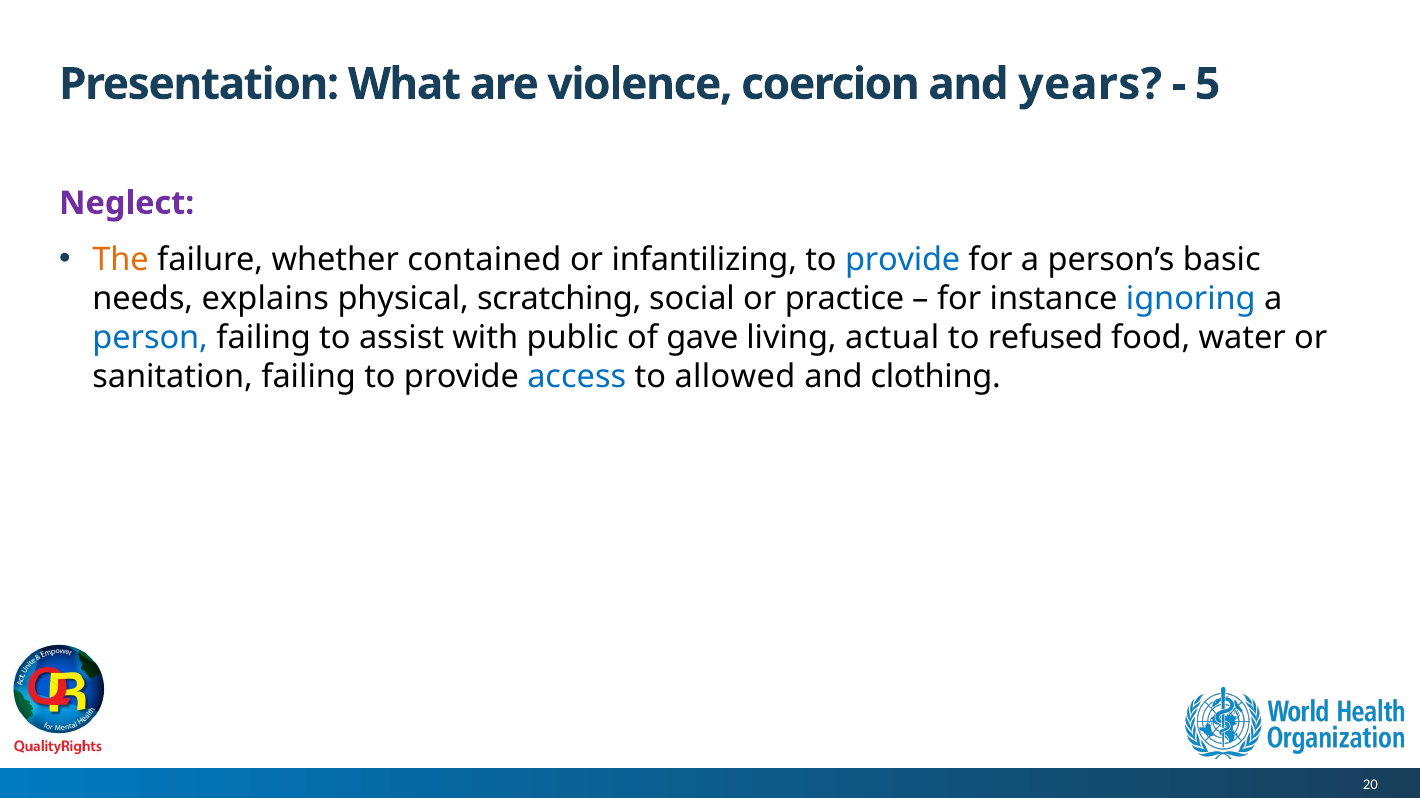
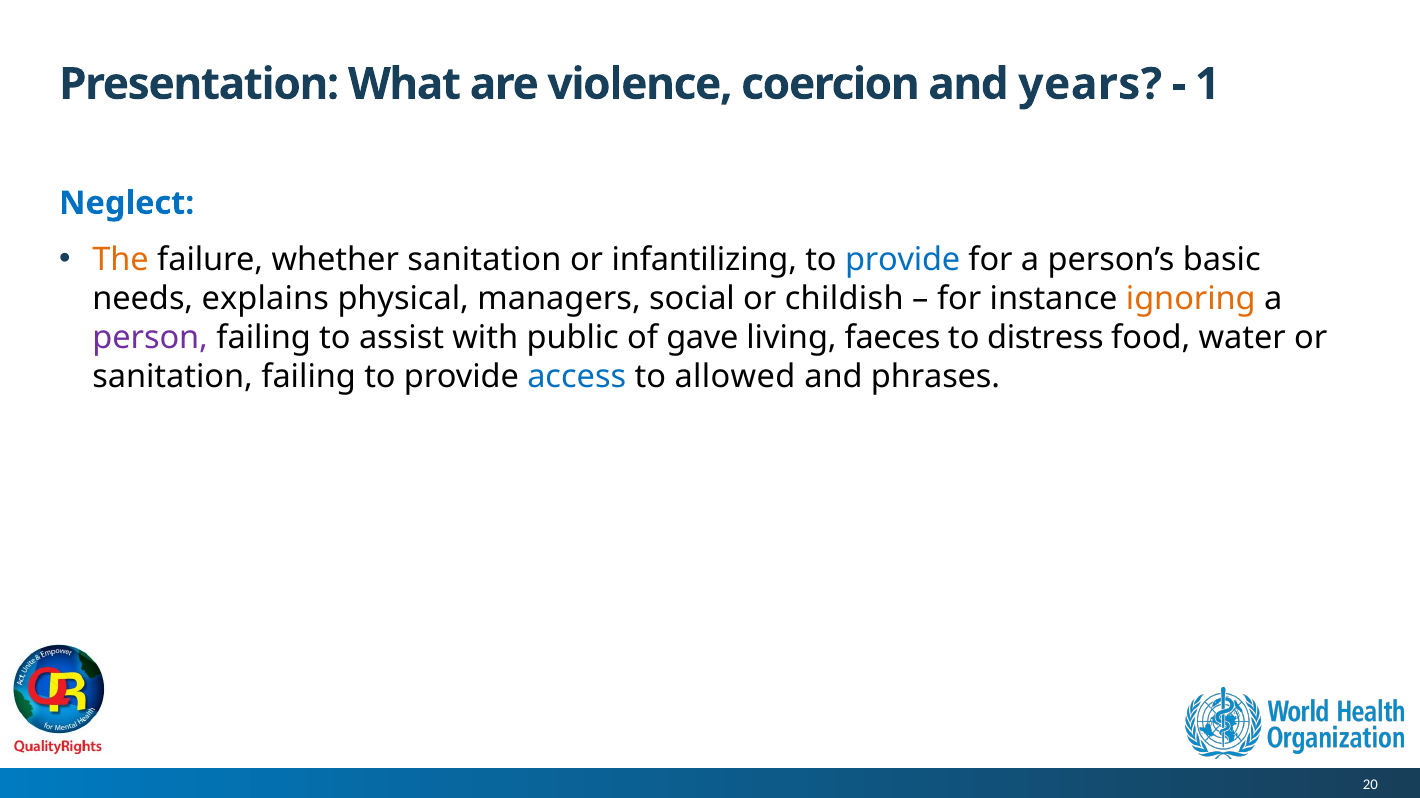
5: 5 -> 1 (1208, 84)
Neglect colour: purple -> blue (127, 203)
whether contained: contained -> sanitation (484, 260)
scratching: scratching -> managers (559, 299)
practice: practice -> childish (844, 299)
ignoring colour: blue -> orange (1191, 299)
person colour: blue -> purple (150, 338)
actual: actual -> faeces (893, 338)
refused: refused -> distress (1045, 338)
clothing: clothing -> phrases (936, 377)
